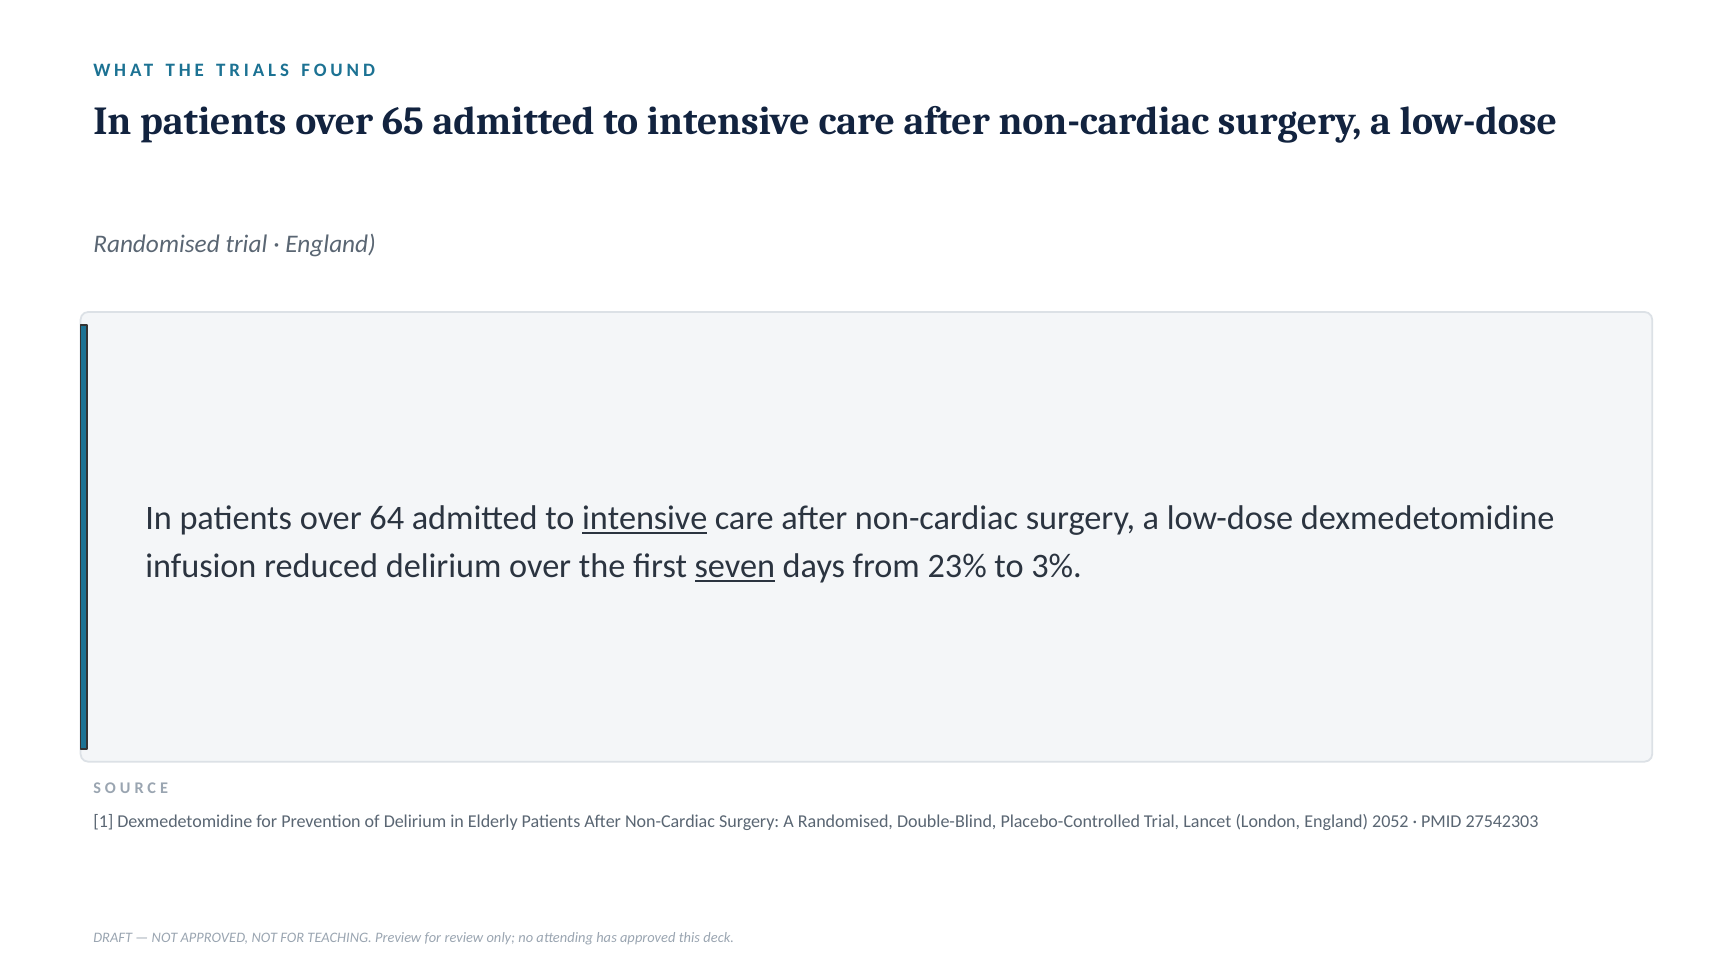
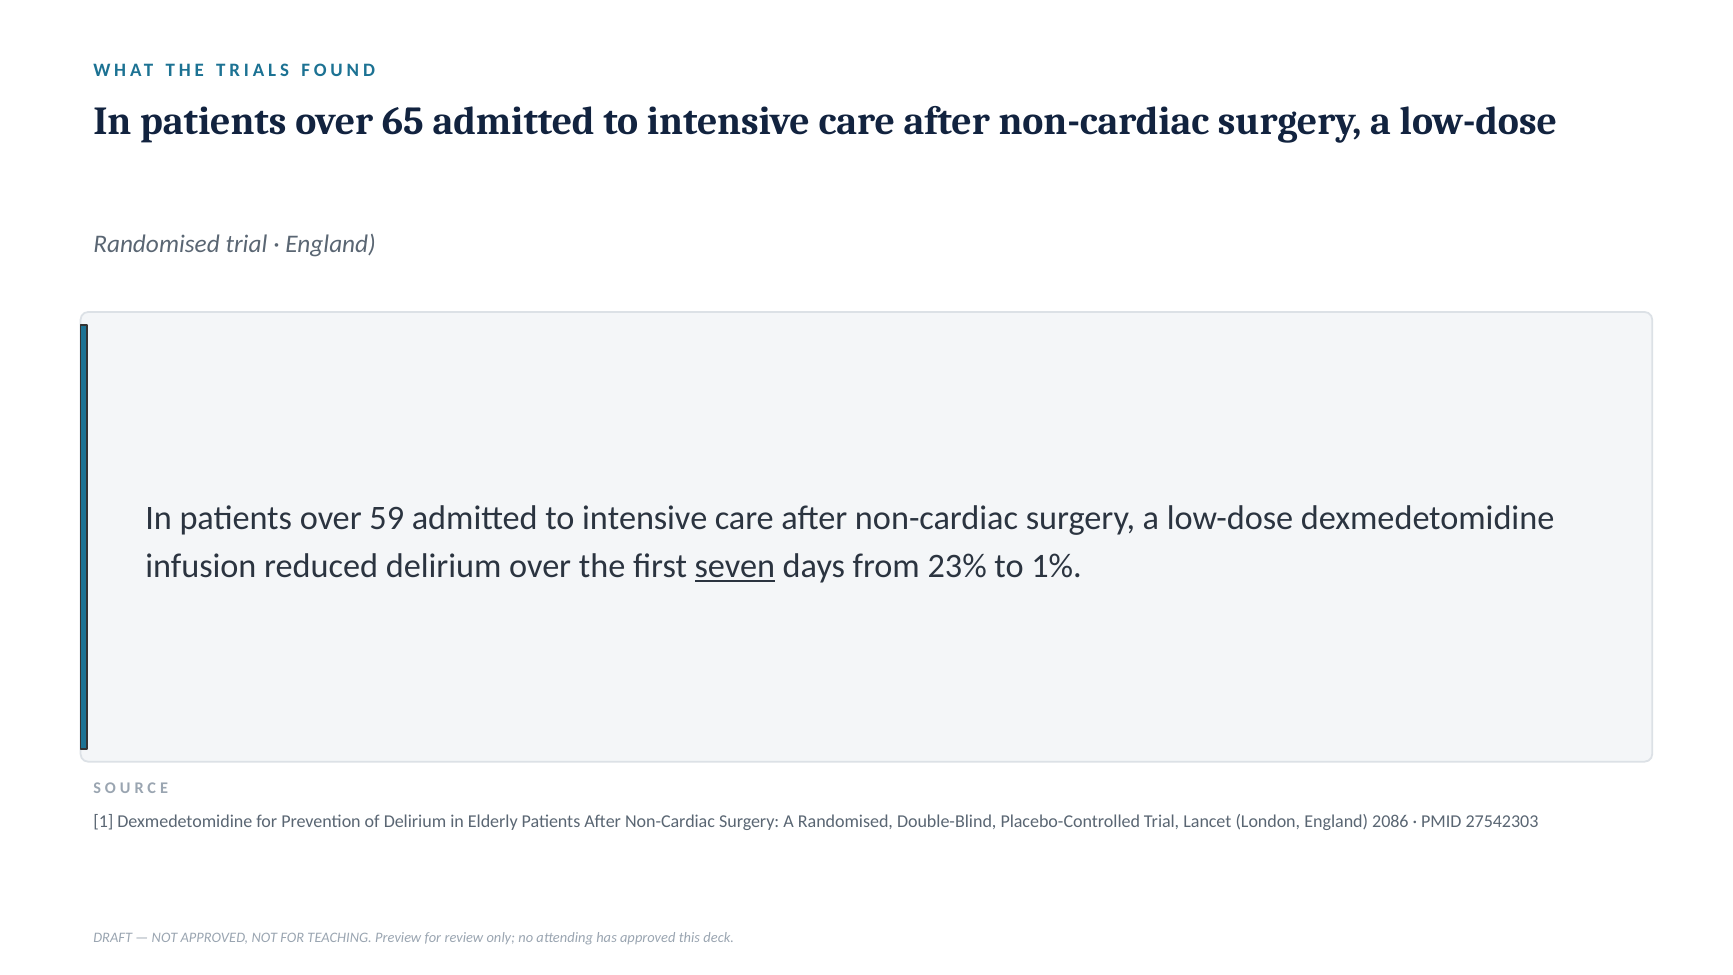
64: 64 -> 59 (387, 519)
intensive underline: present -> none (645, 519)
3%: 3% -> 1% (1057, 566)
2052: 2052 -> 2086 (1390, 822)
